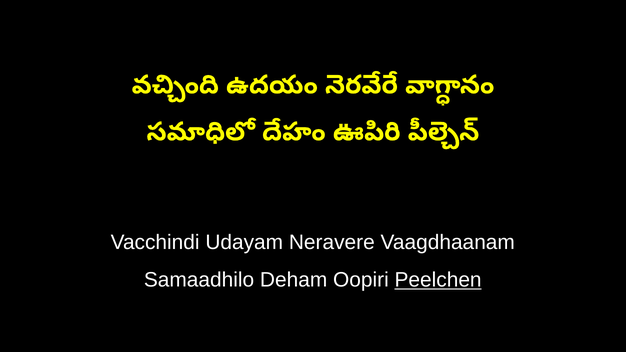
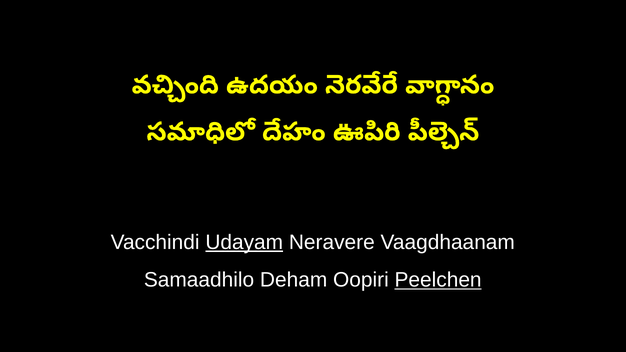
Udayam underline: none -> present (244, 242)
